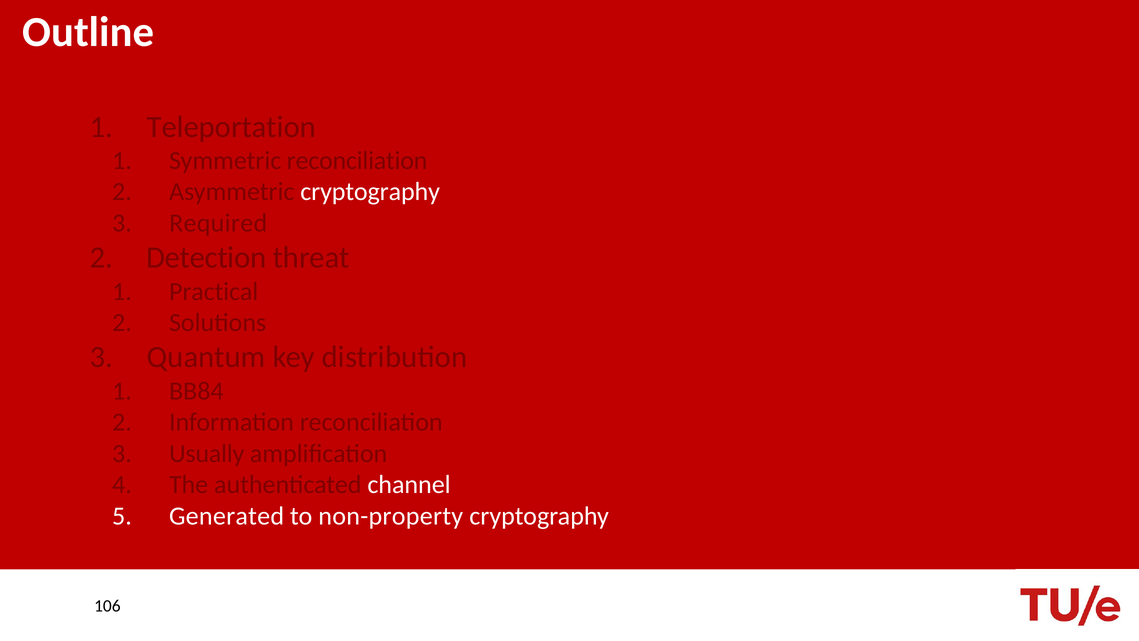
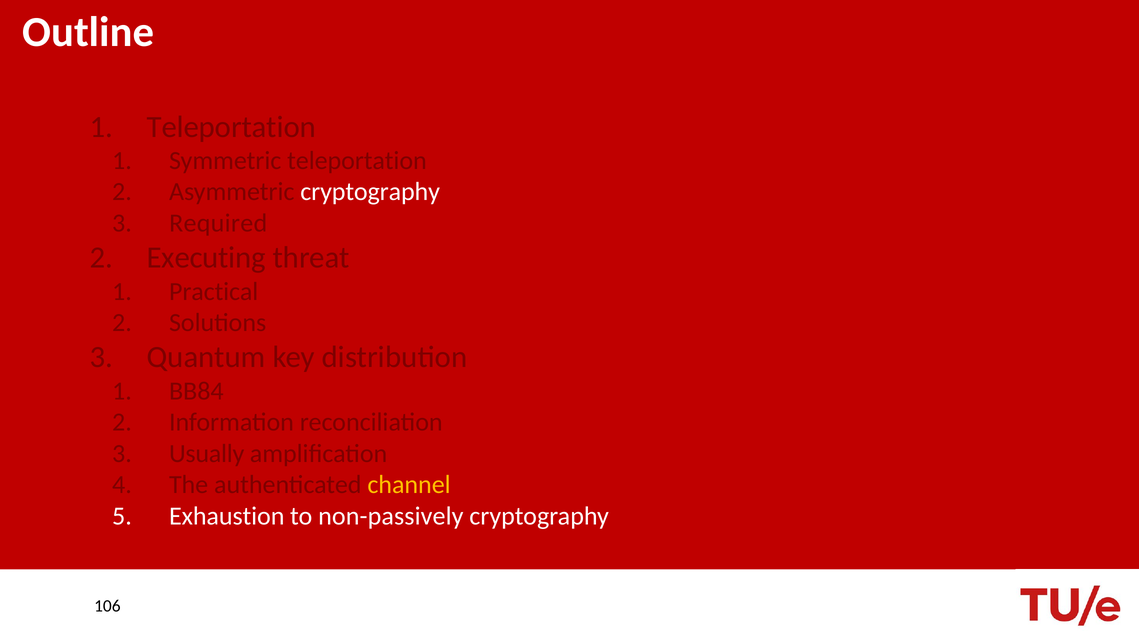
Symmetric reconciliation: reconciliation -> teleportation (357, 161)
Detection: Detection -> Executing (206, 258)
channel colour: white -> yellow (409, 485)
Generated: Generated -> Exhaustion (227, 516)
non-property: non-property -> non-passively (391, 516)
